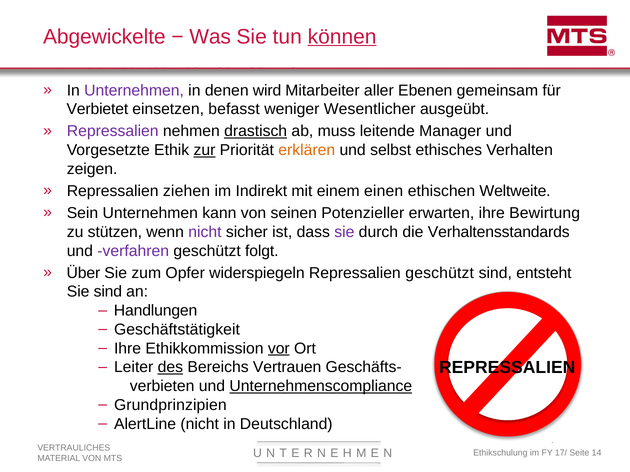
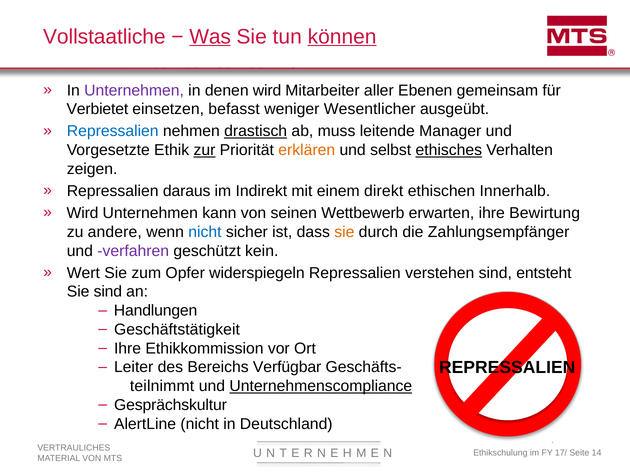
Abgewickelte: Abgewickelte -> Vollstaatliche (104, 37)
Was underline: none -> present (210, 37)
Repressalien colour: purple -> blue (113, 131)
ethisches underline: none -> present (449, 150)
ziehen: ziehen -> daraus (187, 191)
einen: einen -> direkt (384, 191)
Weltweite: Weltweite -> Innerhalb (515, 191)
Sein: Sein -> Wird (83, 213)
Potenzieller: Potenzieller -> Wettbewerb (363, 213)
stützen: stützen -> andere (115, 232)
nicht colour: purple -> blue (205, 232)
sie colour: purple -> orange (344, 232)
Verhaltensstandards: Verhaltensstandards -> Zahlungsempfänger (499, 232)
folgt: folgt -> kein (262, 251)
Über: Über -> Wert (83, 273)
Repressalien geschützt: geschützt -> verstehen (440, 273)
vor underline: present -> none (279, 349)
des underline: present -> none (170, 368)
Vertrauen: Vertrauen -> Verfügbar (287, 368)
verbieten: verbieten -> teilnimmt (162, 387)
Grundprinzipien: Grundprinzipien -> Gesprächskultur (170, 405)
